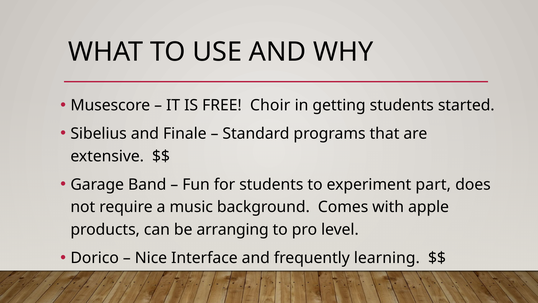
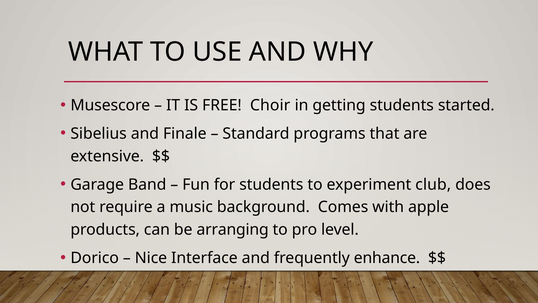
part: part -> club (433, 184)
learning: learning -> enhance (387, 258)
